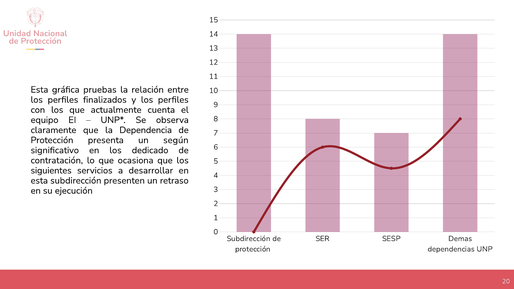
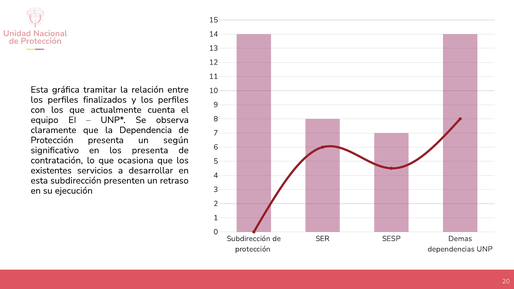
pruebas: pruebas -> tramitar (100, 90)
los dedicado: dedicado -> presenta (150, 150)
siguientes: siguientes -> existentes (51, 171)
